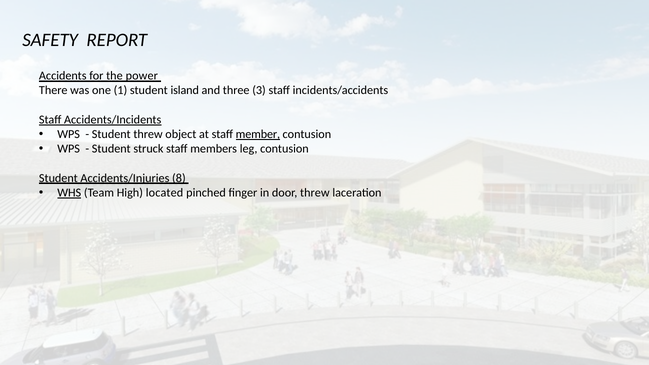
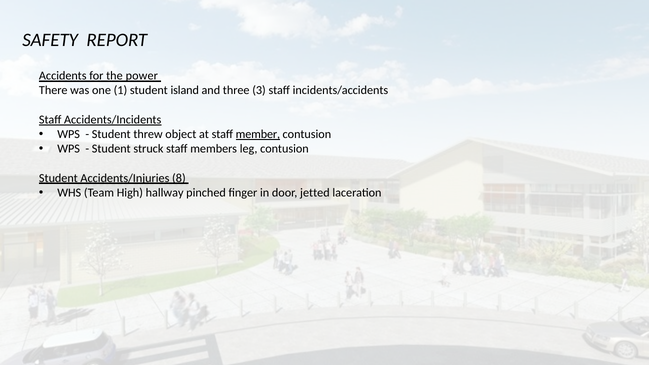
WHS underline: present -> none (69, 193)
located: located -> hallway (165, 193)
door threw: threw -> jetted (315, 193)
